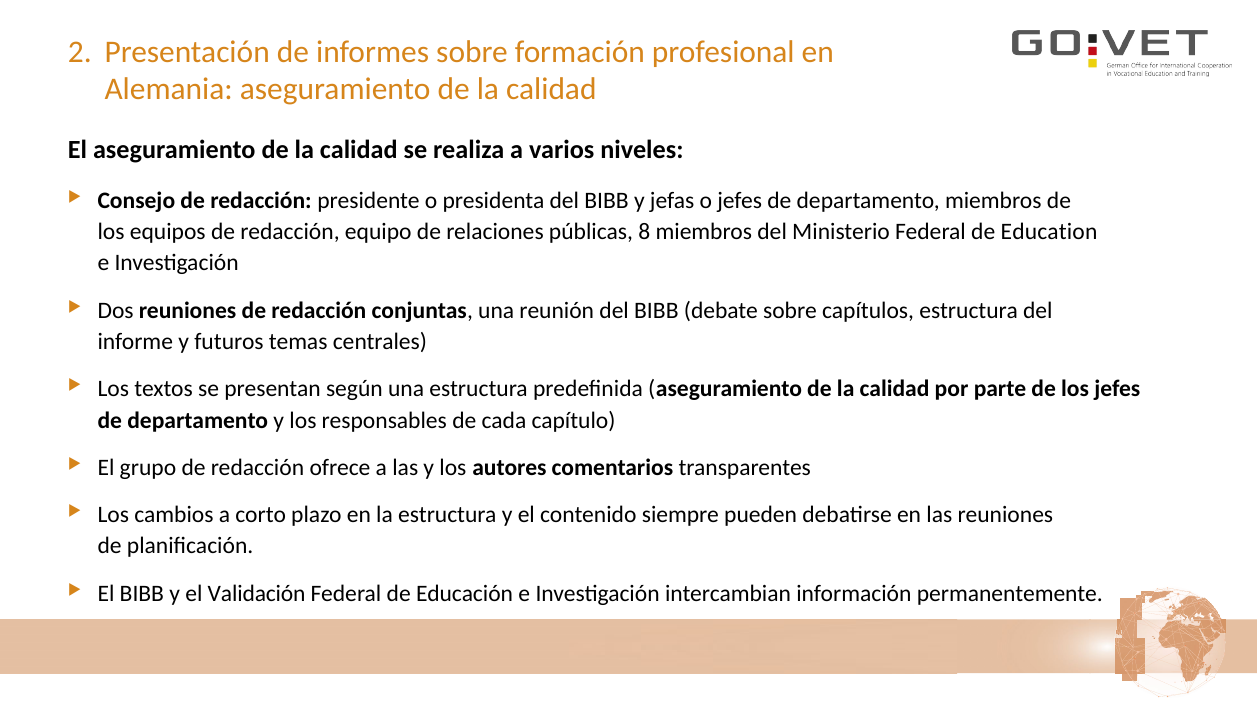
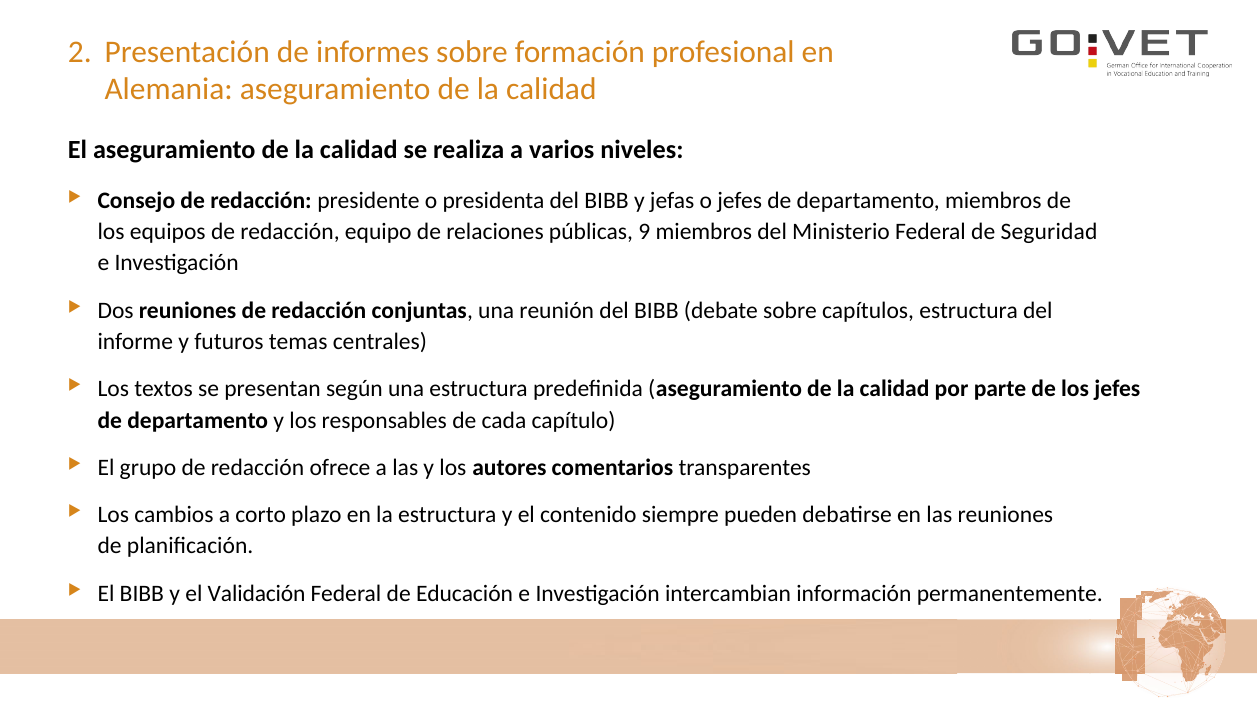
8: 8 -> 9 (644, 232)
Education: Education -> Seguridad (1049, 232)
